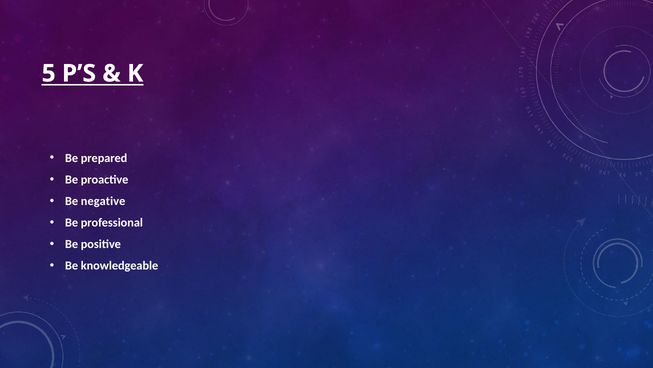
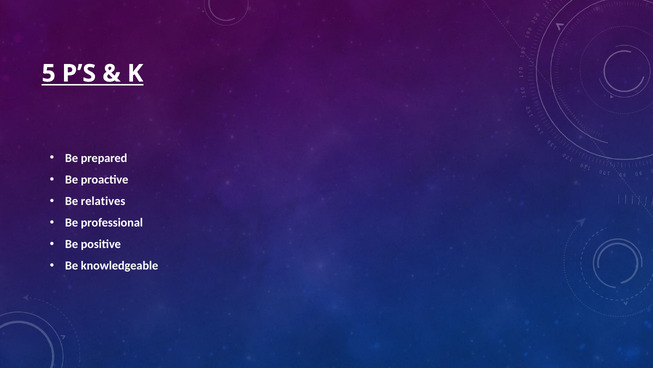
negative: negative -> relatives (103, 201)
